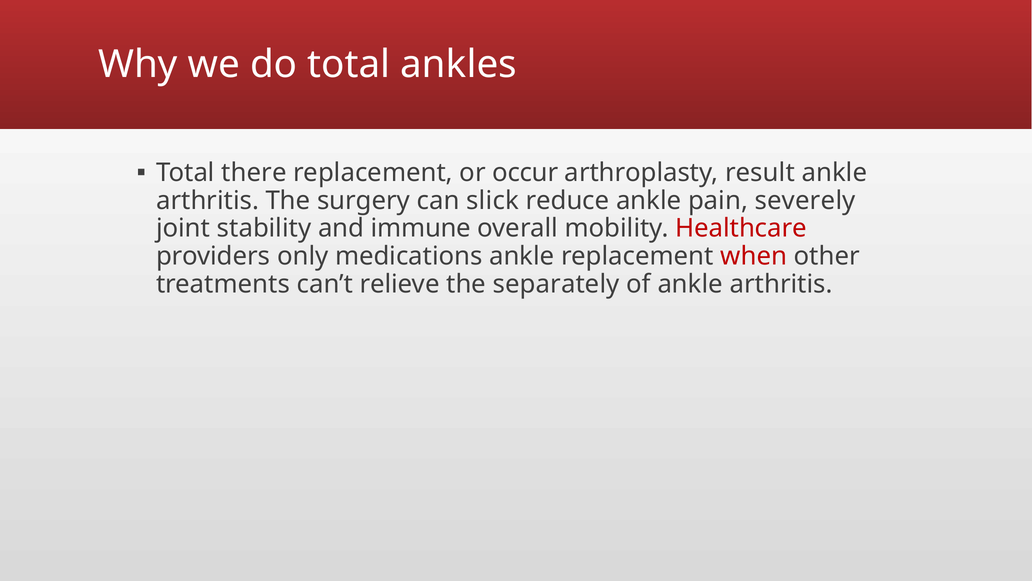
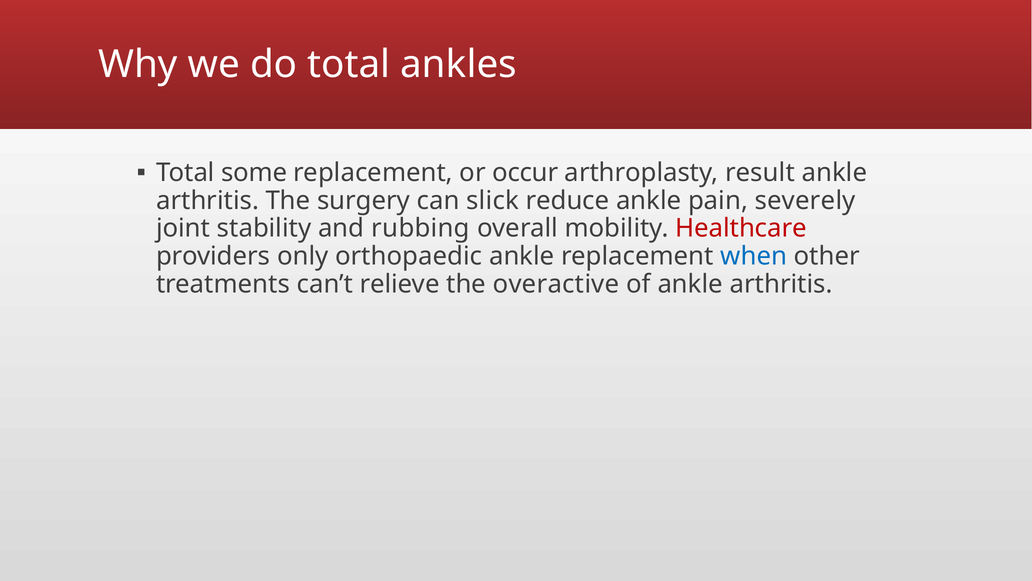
there: there -> some (254, 172)
immune: immune -> rubbing (421, 228)
medications: medications -> orthopaedic (409, 256)
when colour: red -> blue (754, 256)
separately: separately -> overactive (556, 284)
